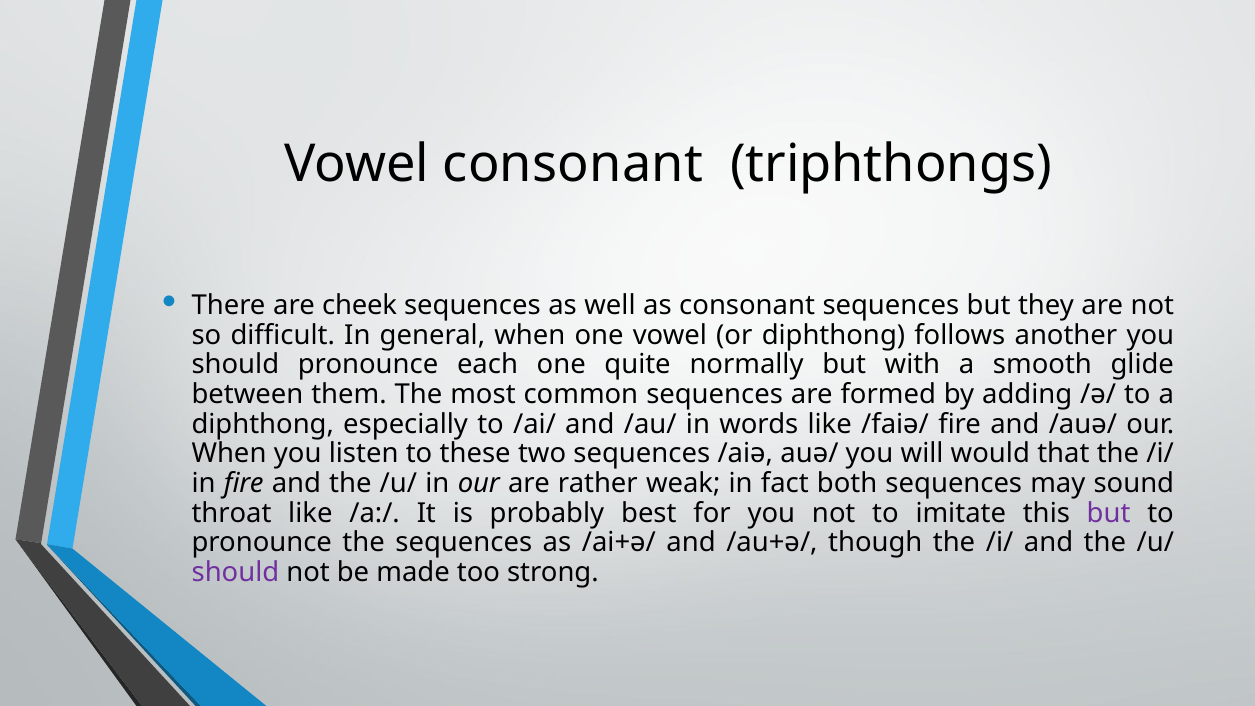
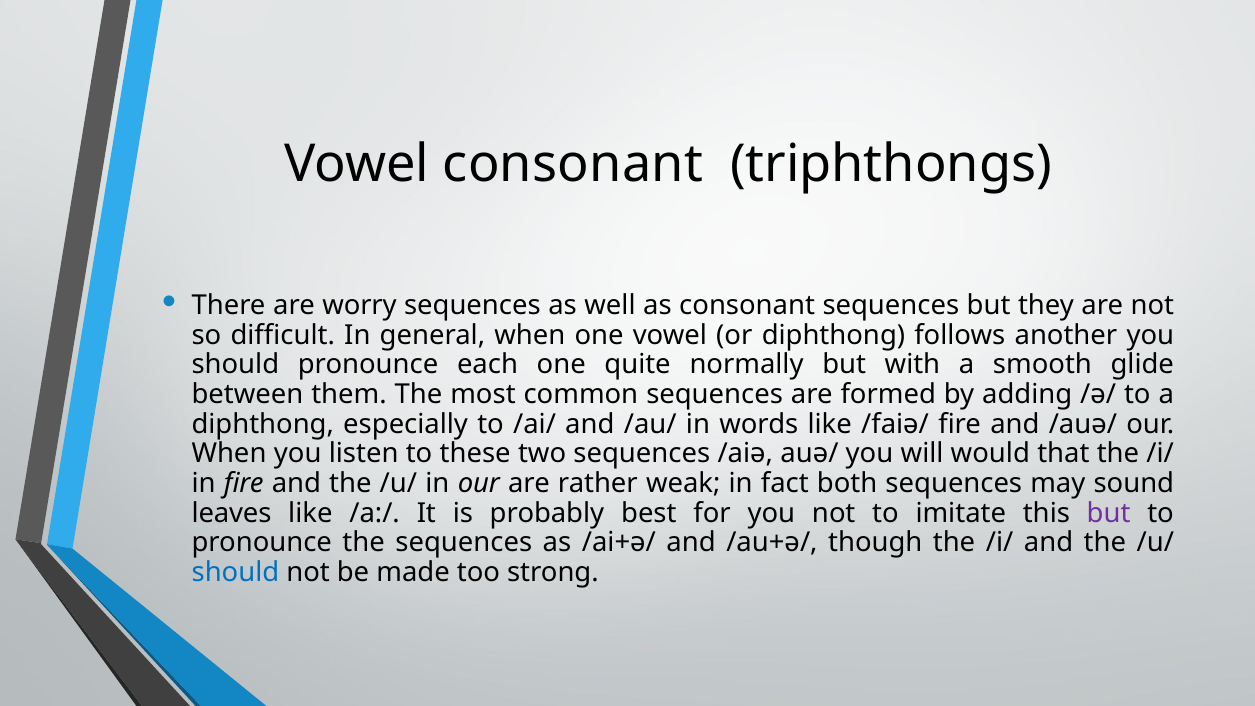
cheek: cheek -> worry (360, 305)
throat: throat -> leaves (232, 513)
should colour: purple -> blue (235, 572)
